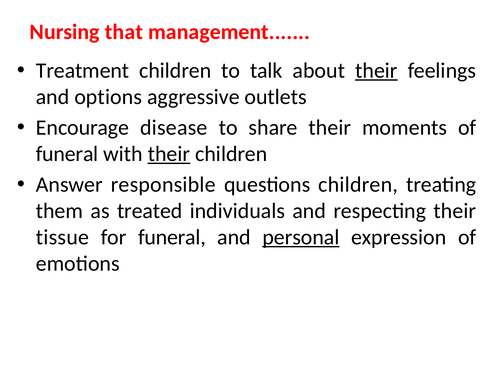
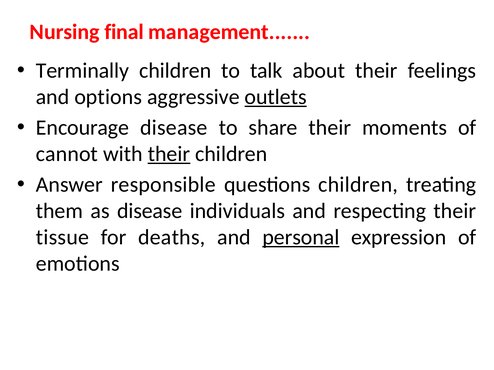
that: that -> final (124, 32)
Treatment: Treatment -> Terminally (82, 71)
their underline: present -> none (376, 71)
outlets underline: none -> present (276, 97)
funeral: funeral -> cannot (67, 154)
as treated: treated -> disease (150, 211)
for funeral: funeral -> deaths (172, 238)
